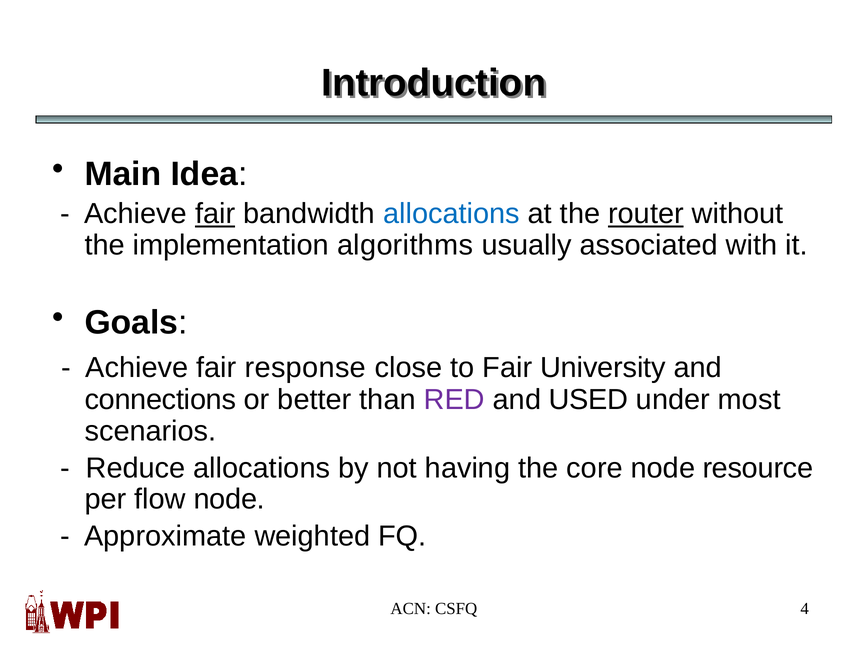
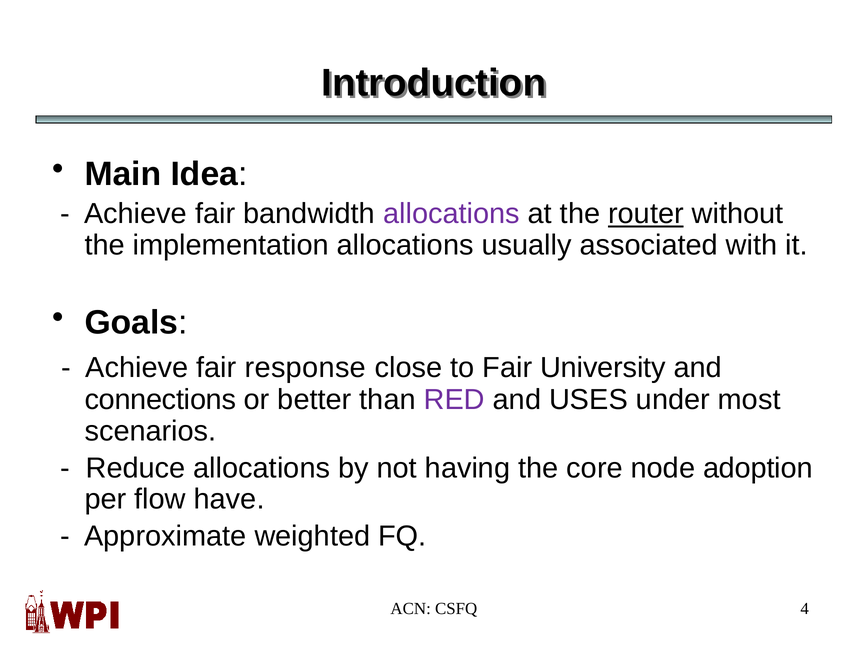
fair underline: present -> none (215, 214)
allocations colour: blue -> purple (451, 214)
implementation algorithms: algorithms -> allocations (405, 245)
USED: USED -> USES (588, 400)
resource: resource -> adoption (758, 468)
flow node: node -> have (229, 499)
